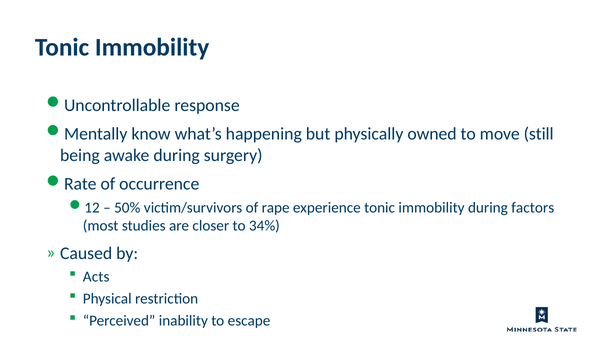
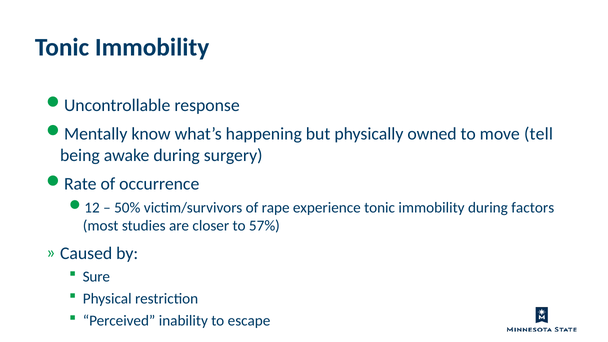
still: still -> tell (539, 134)
34%: 34% -> 57% (264, 226)
Acts: Acts -> Sure (96, 277)
